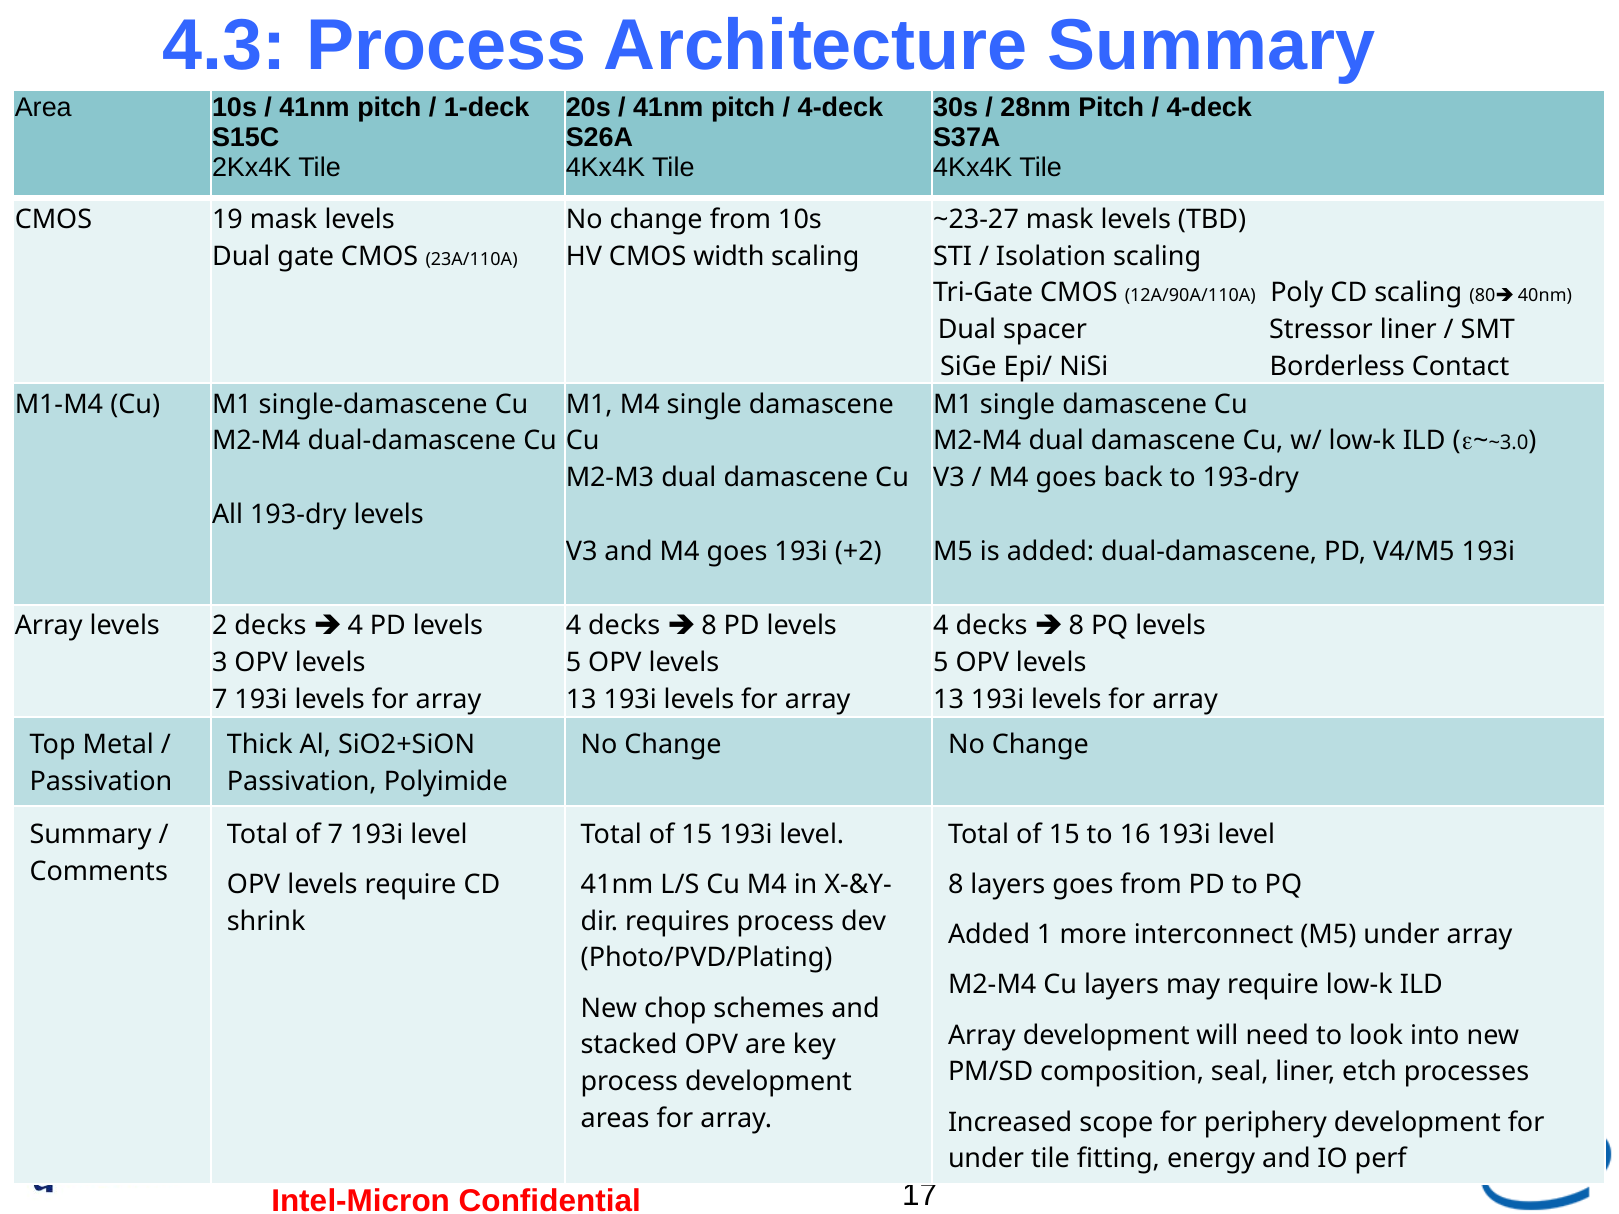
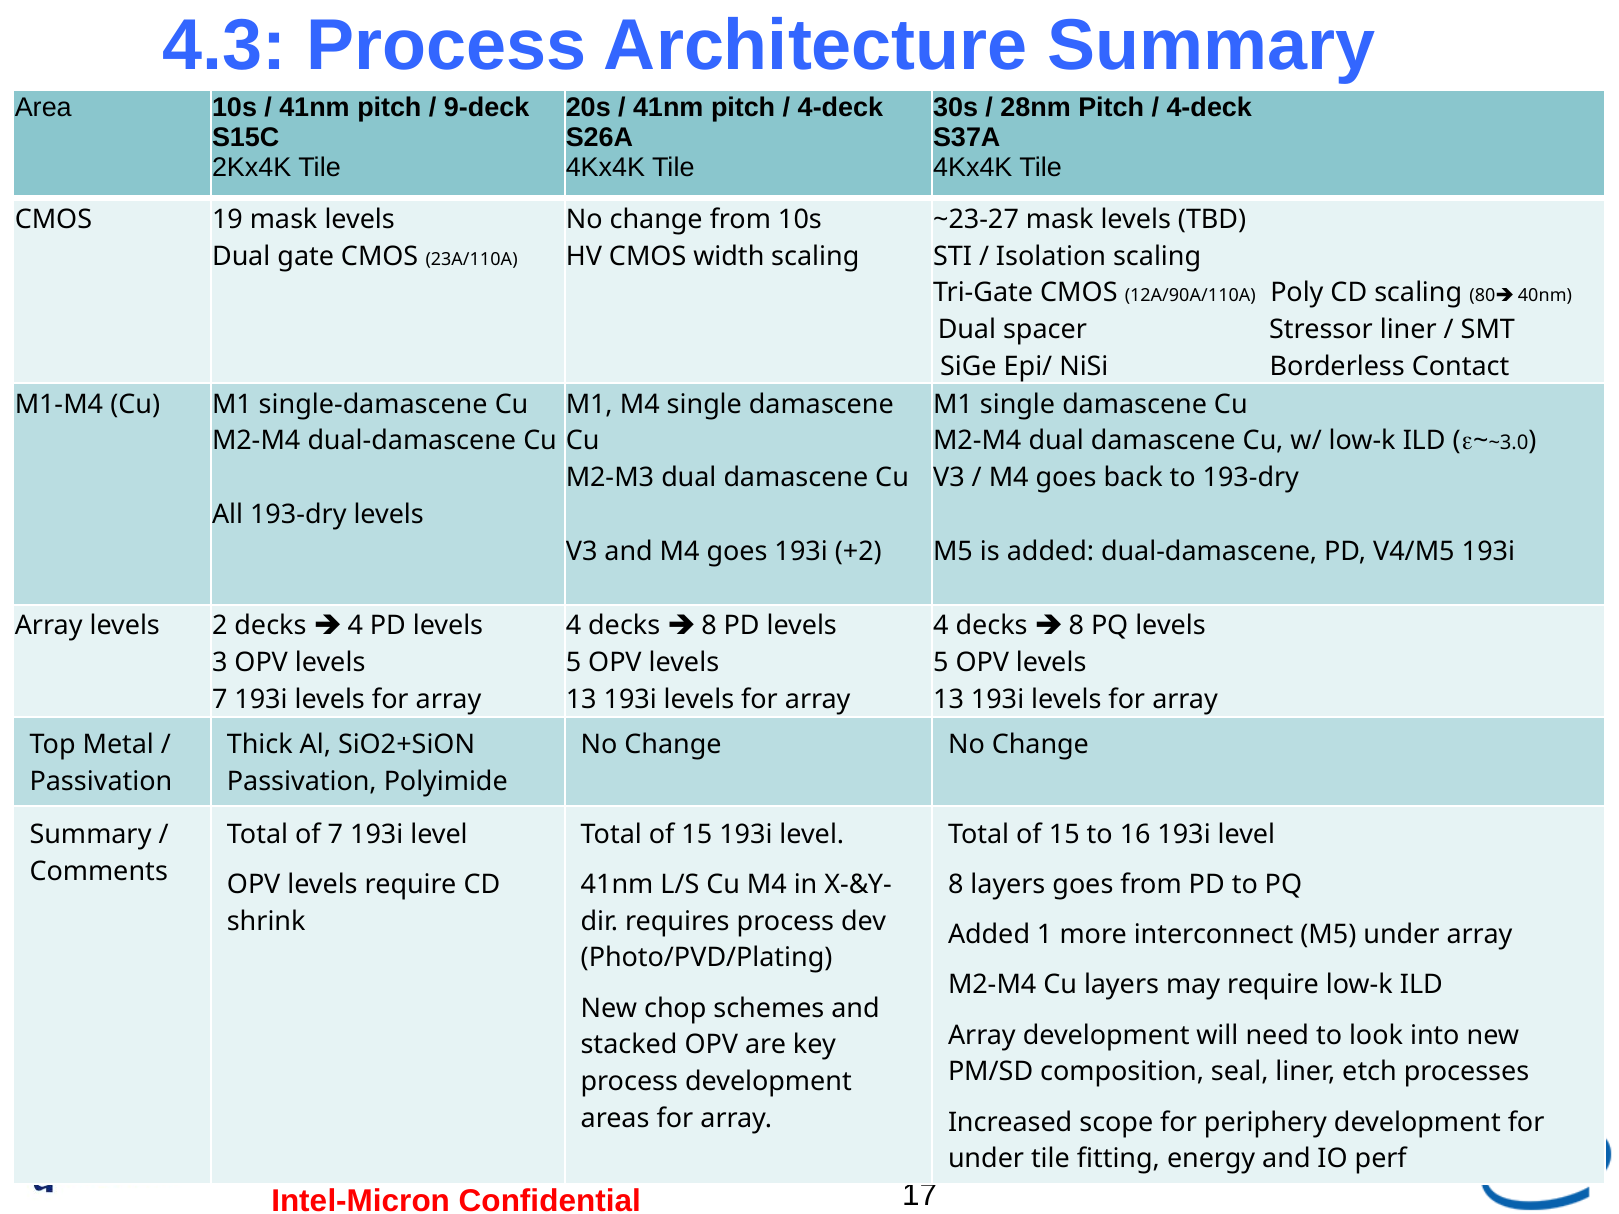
1-deck: 1-deck -> 9-deck (487, 107)
